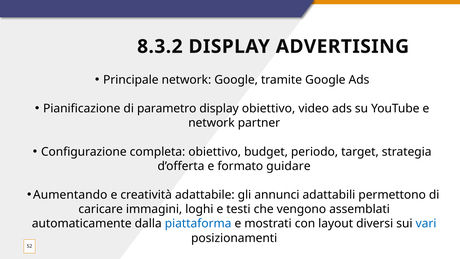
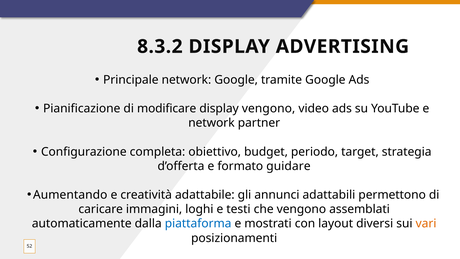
parametro: parametro -> modificare (167, 108)
display obiettivo: obiettivo -> vengono (269, 108)
vari colour: blue -> orange (426, 223)
